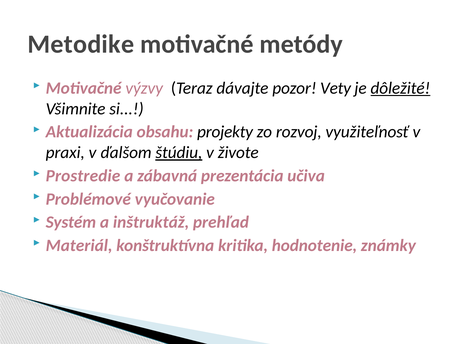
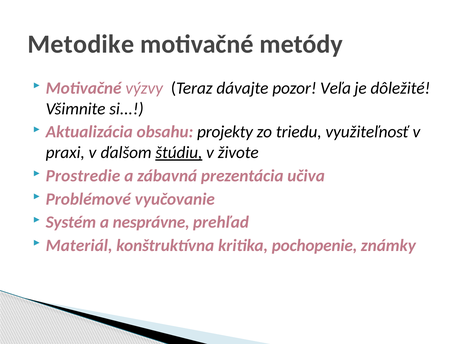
Vety: Vety -> Veľa (336, 88)
dôležité underline: present -> none (400, 88)
rozvoj: rozvoj -> triedu (299, 132)
inštruktáž: inštruktáž -> nesprávne (151, 222)
hodnotenie: hodnotenie -> pochopenie (314, 245)
